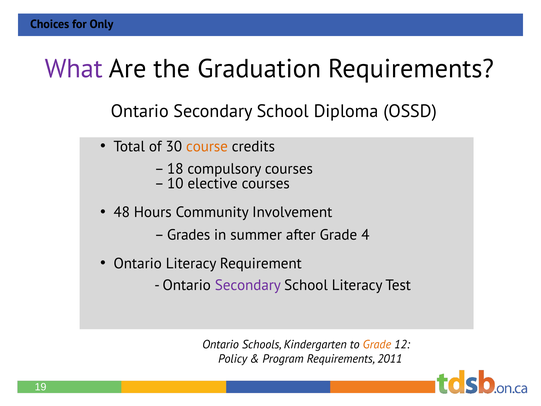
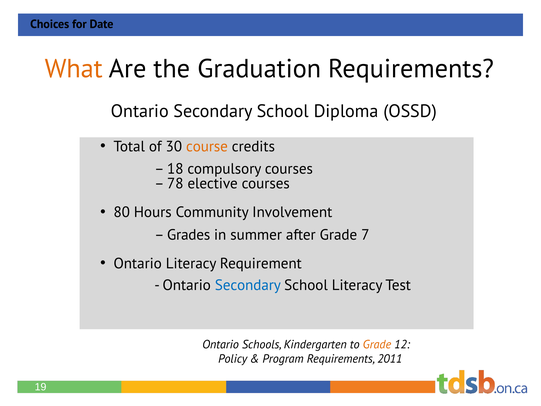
Only: Only -> Date (102, 24)
What colour: purple -> orange (74, 69)
10: 10 -> 78 (175, 183)
48: 48 -> 80 (122, 212)
4: 4 -> 7 (365, 235)
Secondary colour: purple -> blue (248, 285)
